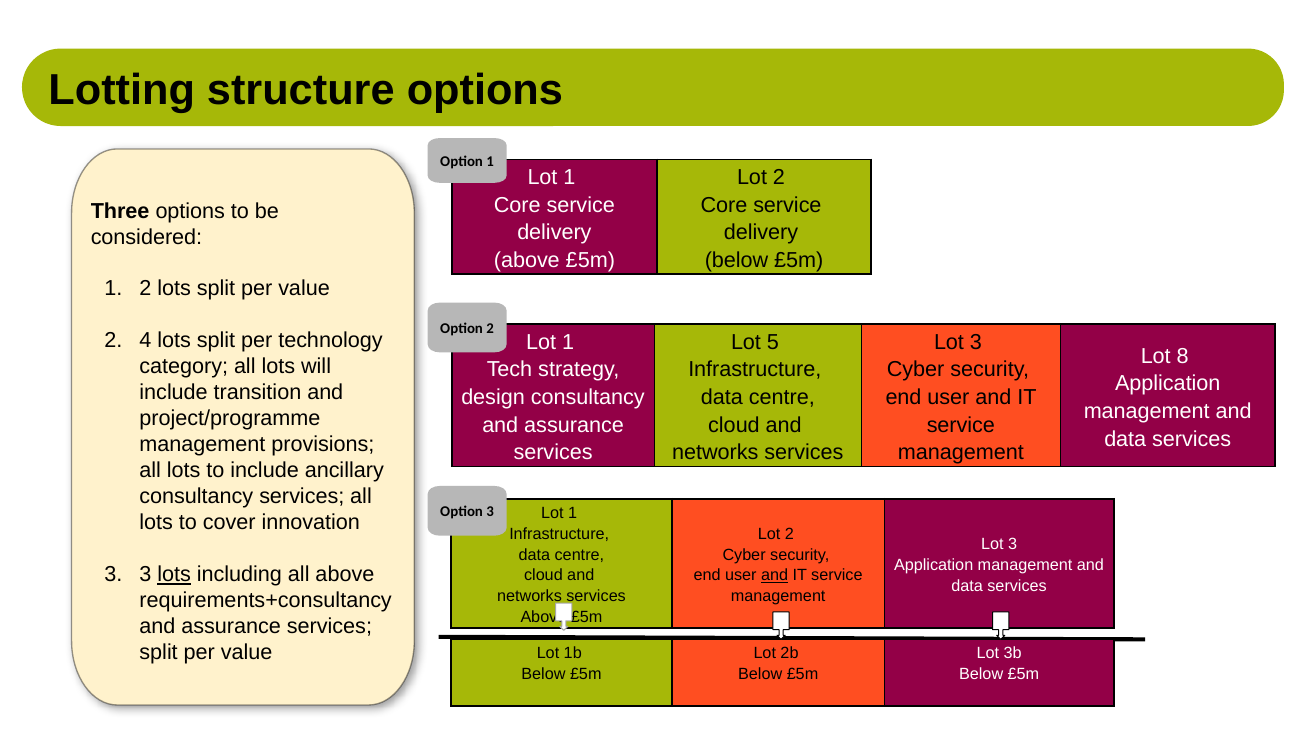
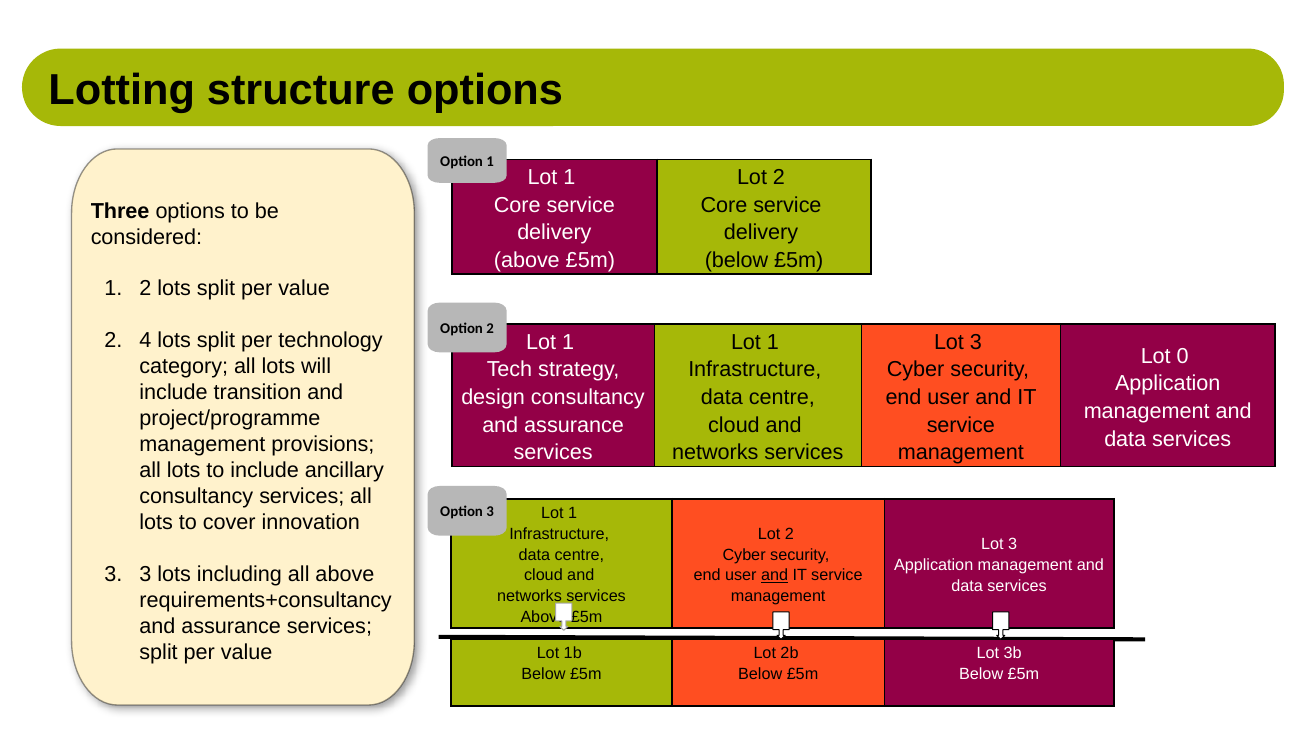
5: 5 -> 1 (773, 342)
8: 8 -> 0 (1183, 356)
lots underline: present -> none (174, 574)
